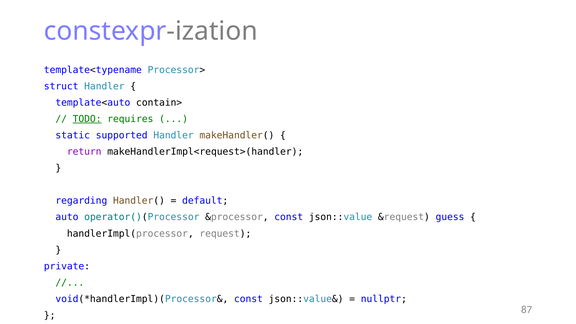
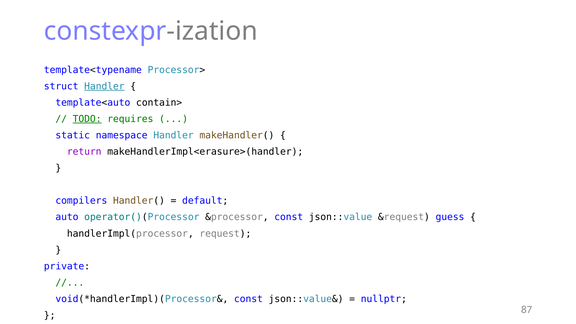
Handler underline: none -> present (104, 86)
supported: supported -> namespace (122, 135)
makeHandlerImpl<request>(handler: makeHandlerImpl<request>(handler -> makeHandlerImpl<erasure>(handler (205, 152)
regarding: regarding -> compilers (81, 201)
